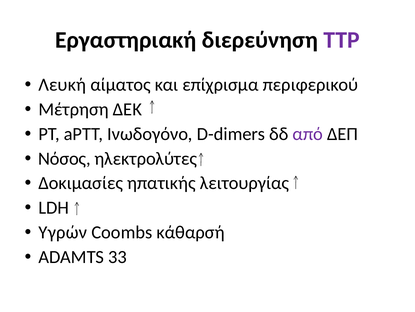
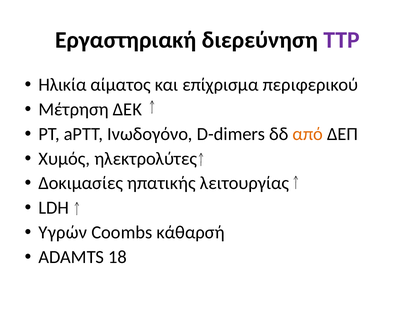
Λευκή: Λευκή -> Ηλικία (62, 85)
από colour: purple -> orange (308, 134)
Νόσος: Νόσος -> Χυμός (64, 158)
33: 33 -> 18 (118, 256)
